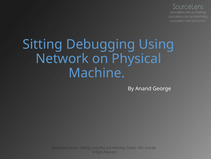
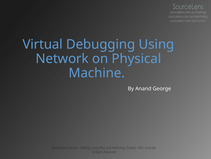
Sitting: Sitting -> Virtual (43, 44)
